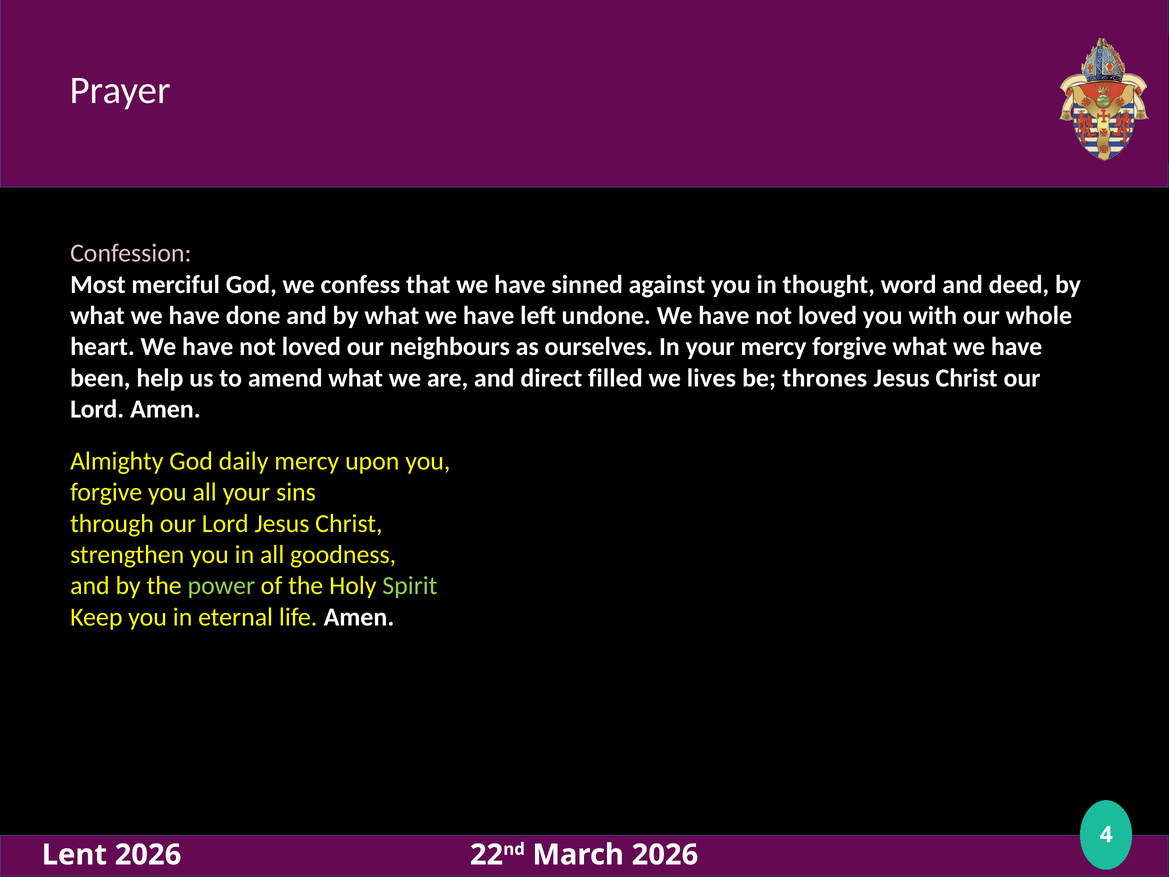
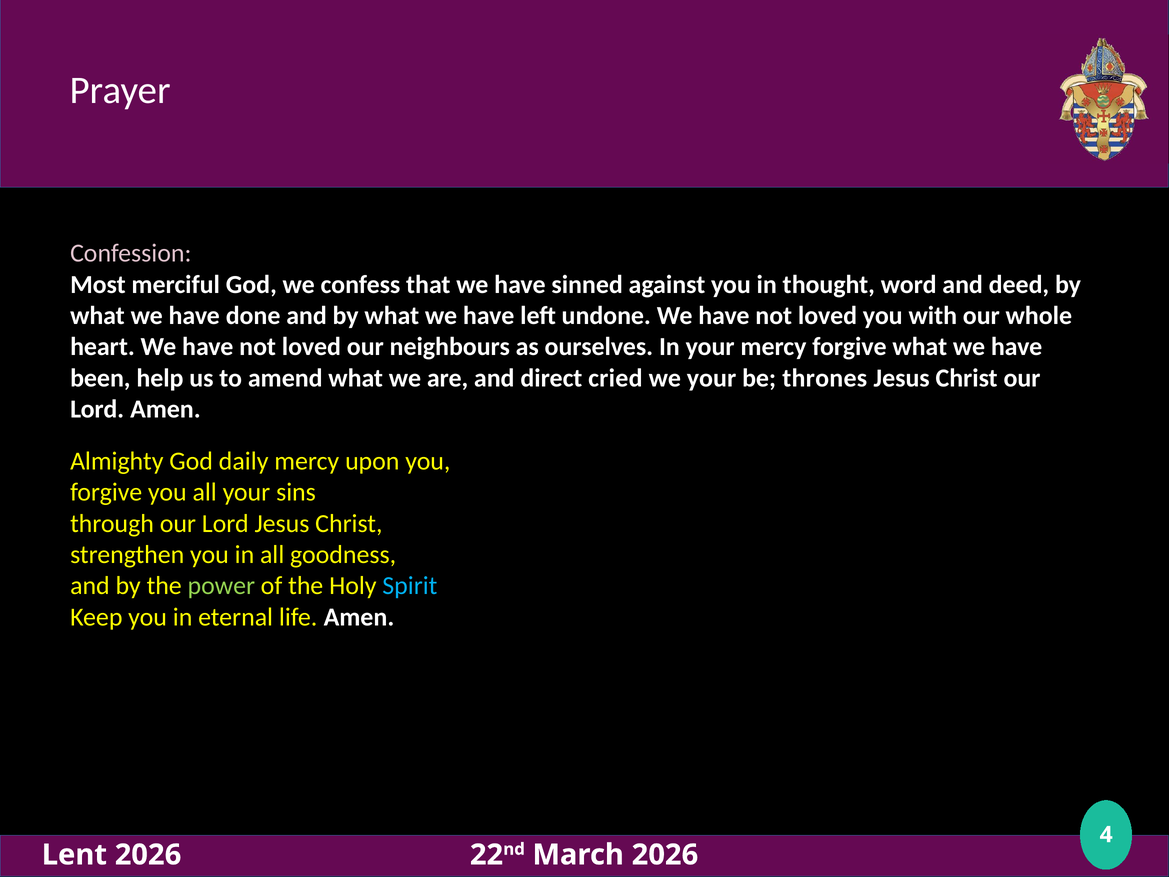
filled: filled -> cried (615, 378)
we lives: lives -> your (711, 378)
Spirit colour: light green -> light blue (410, 586)
